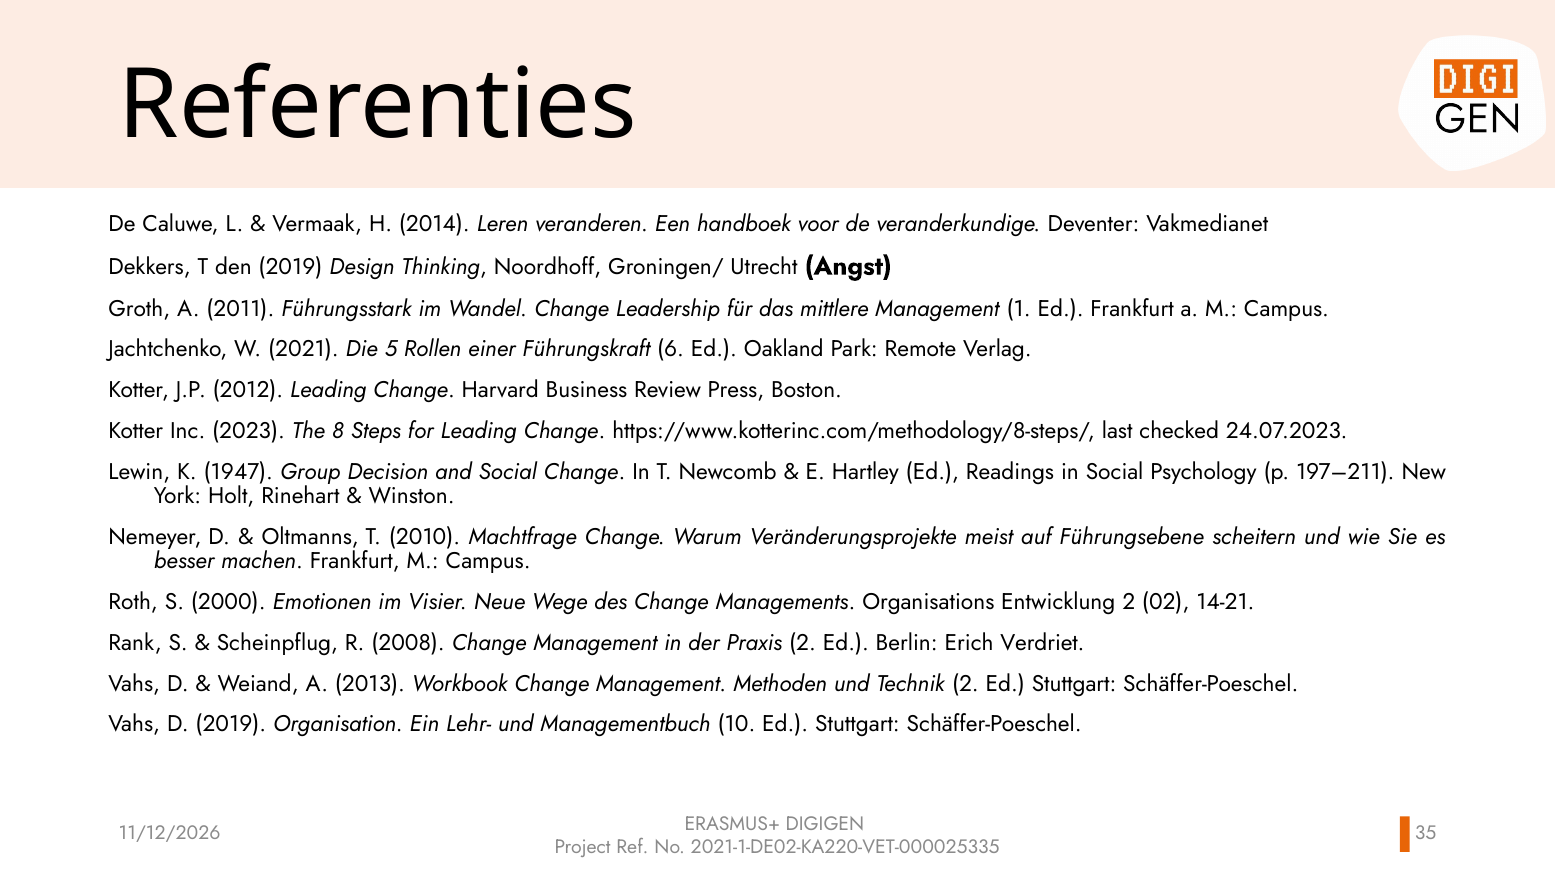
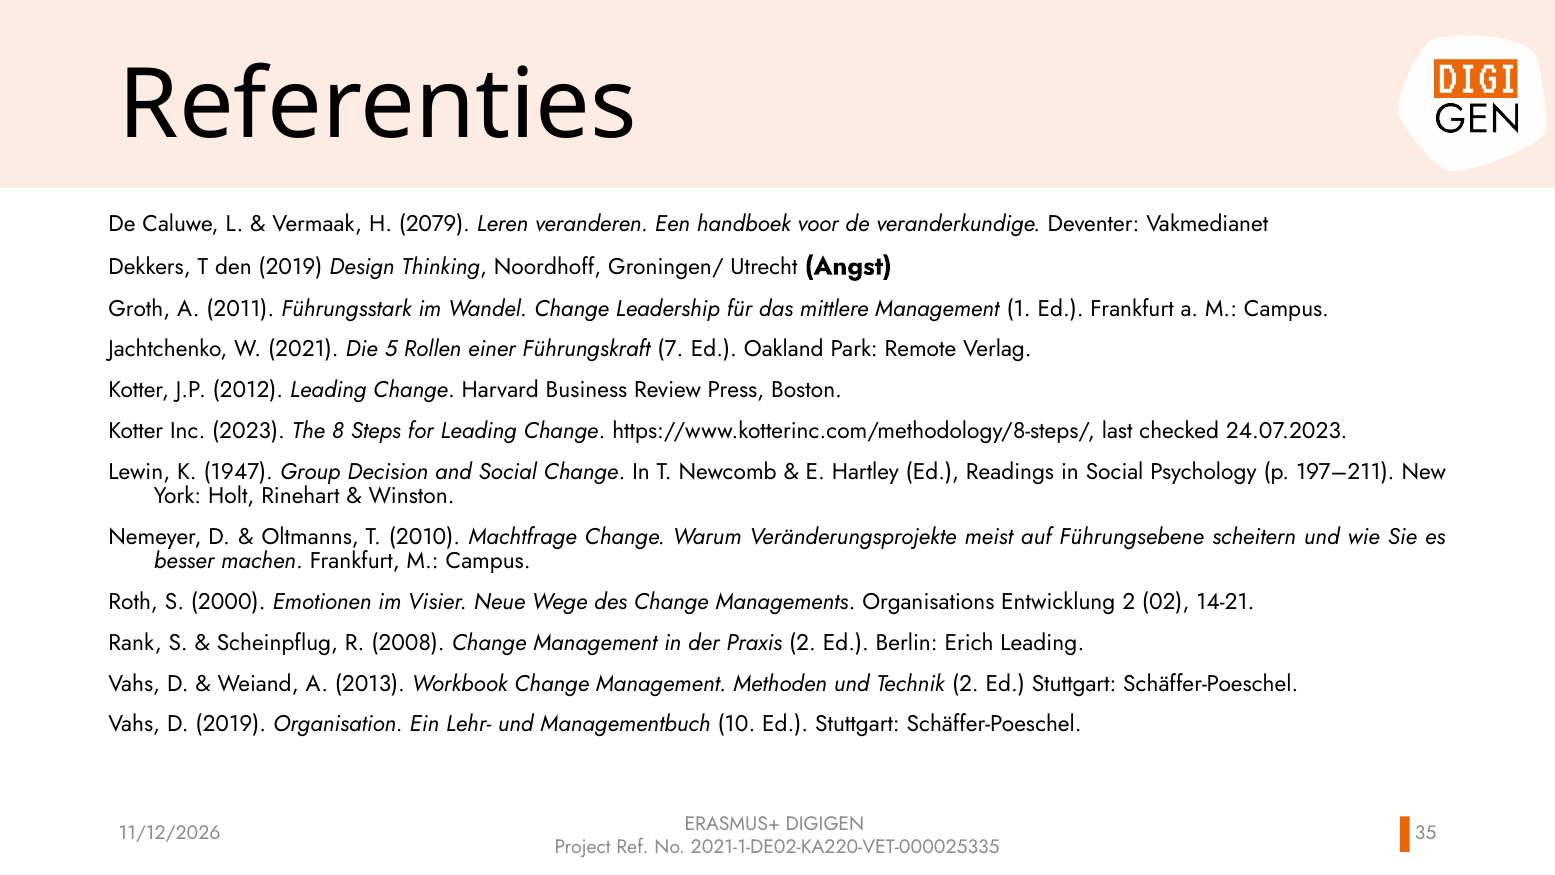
2014: 2014 -> 2079 (434, 224)
6: 6 -> 7 (670, 349)
Erich Verdriet: Verdriet -> Leading (1042, 643)
